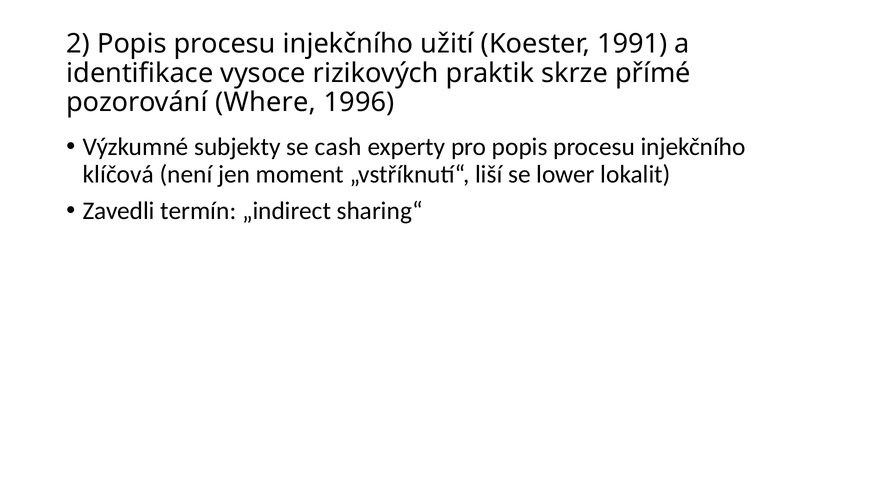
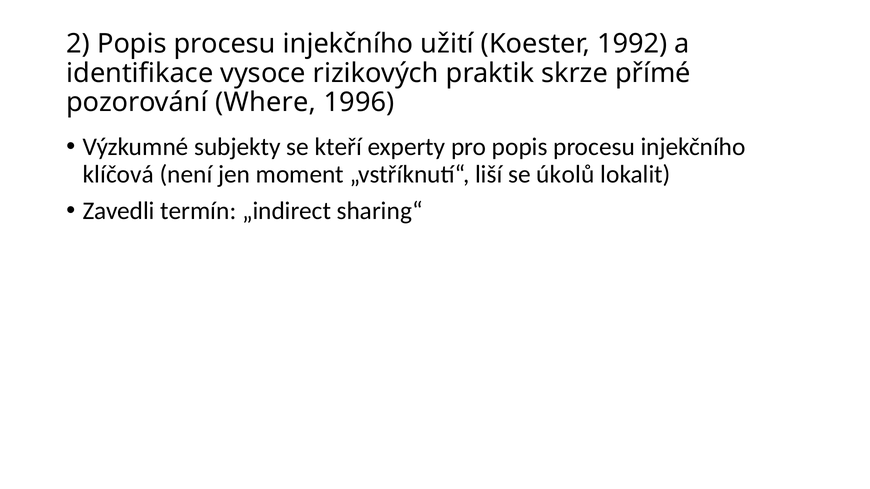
1991: 1991 -> 1992 (632, 44)
cash: cash -> kteří (338, 147)
lower: lower -> úkolů (565, 175)
